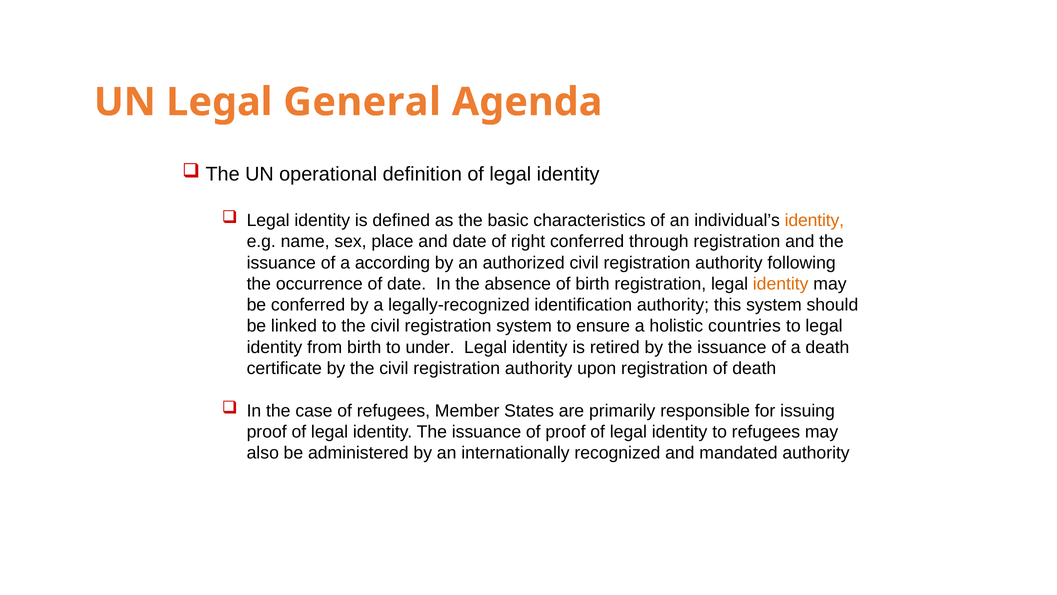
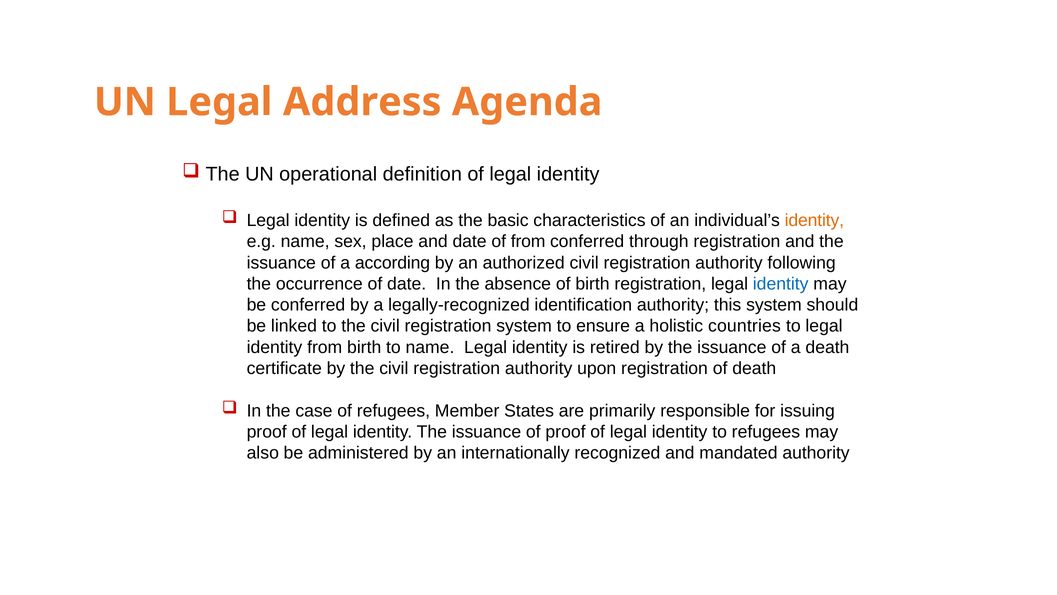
General: General -> Address (362, 102)
of right: right -> from (528, 241)
identity colour: orange -> blue (781, 284)
to under: under -> name (430, 347)
